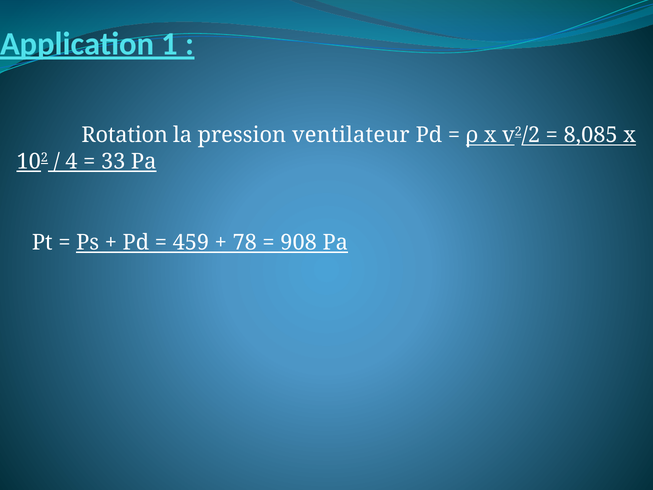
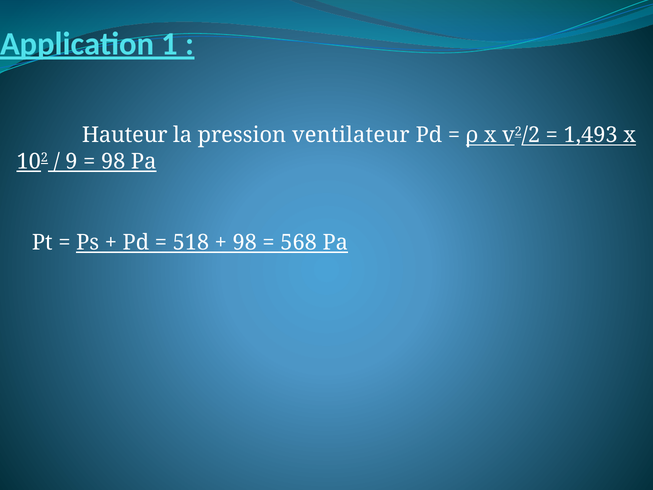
Rotation: Rotation -> Hauteur (125, 135)
8,085: 8,085 -> 1,493 (591, 135)
4: 4 -> 9 (71, 161)
33: 33 -> 98 (113, 161)
459: 459 -> 518 (191, 242)
78: 78 -> 98 (245, 242)
908: 908 -> 568 (299, 242)
